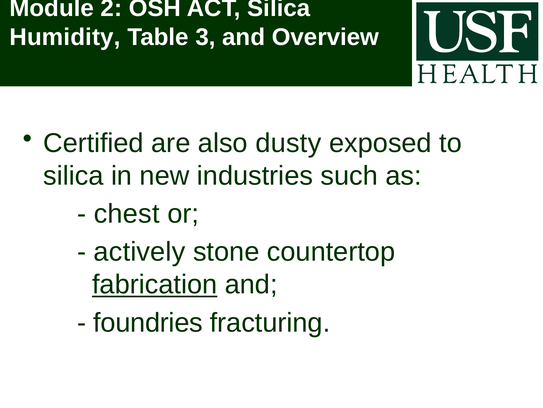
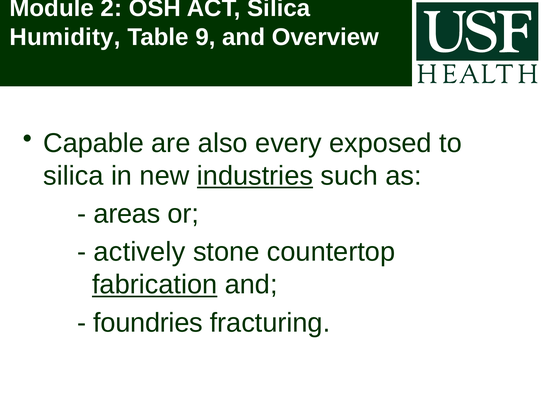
3: 3 -> 9 (205, 37)
Certified: Certified -> Capable (93, 143)
dusty: dusty -> every (288, 143)
industries underline: none -> present (255, 176)
chest: chest -> areas (127, 214)
